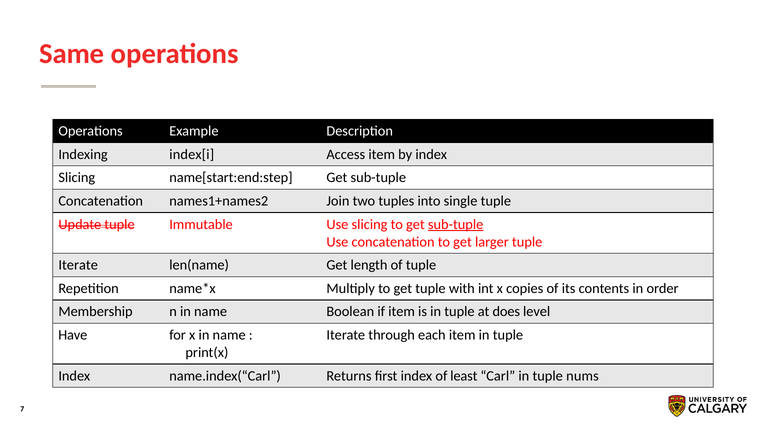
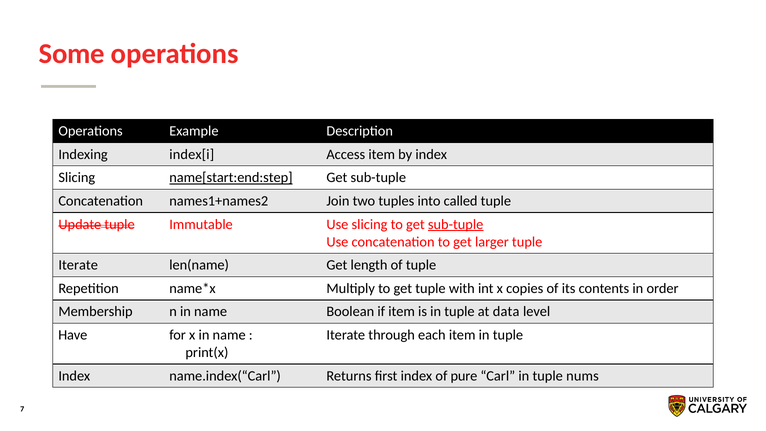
Same: Same -> Some (72, 54)
name[start:end:step underline: none -> present (231, 178)
single: single -> called (461, 201)
does: does -> data (506, 312)
least: least -> pure (464, 376)
